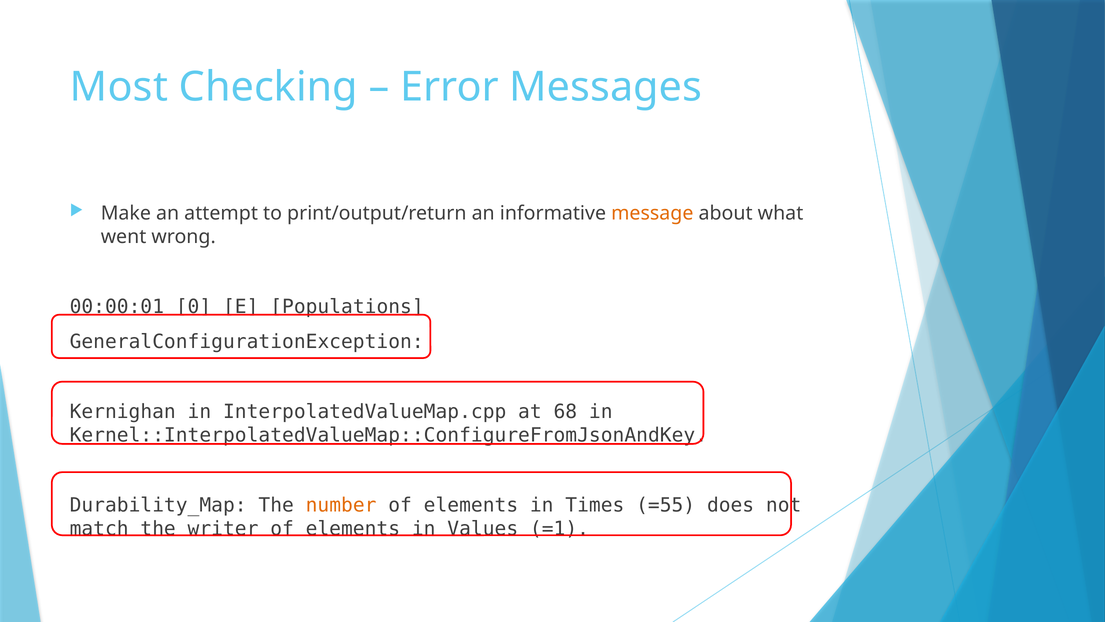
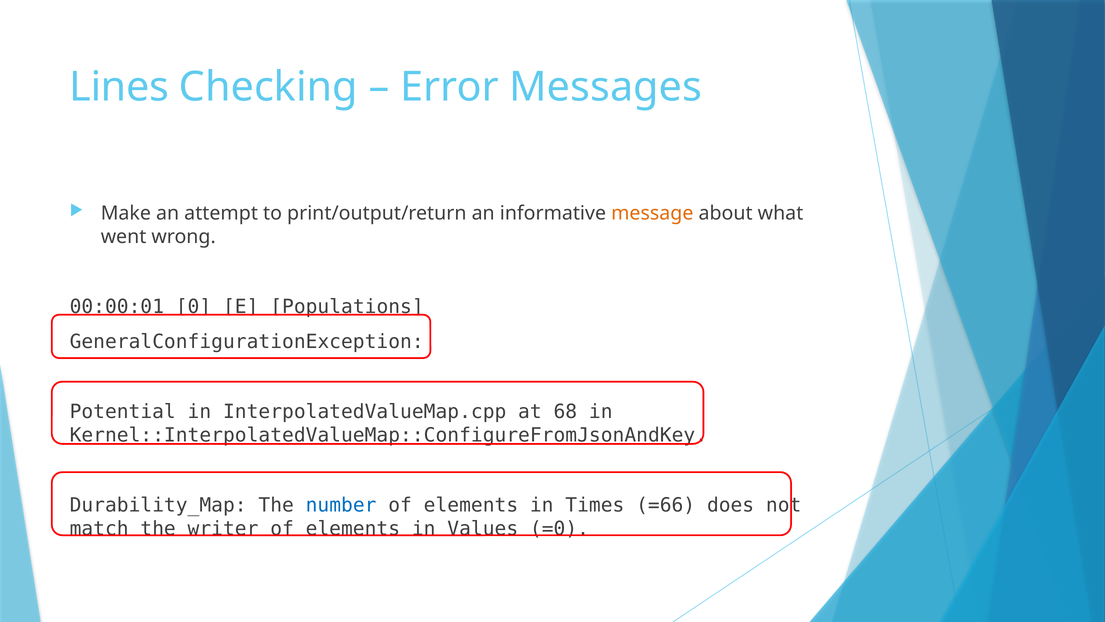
Most: Most -> Lines (119, 87)
Kernighan: Kernighan -> Potential (123, 412)
number colour: orange -> blue (341, 505)
=55: =55 -> =66 (666, 505)
=1: =1 -> =0 (559, 529)
